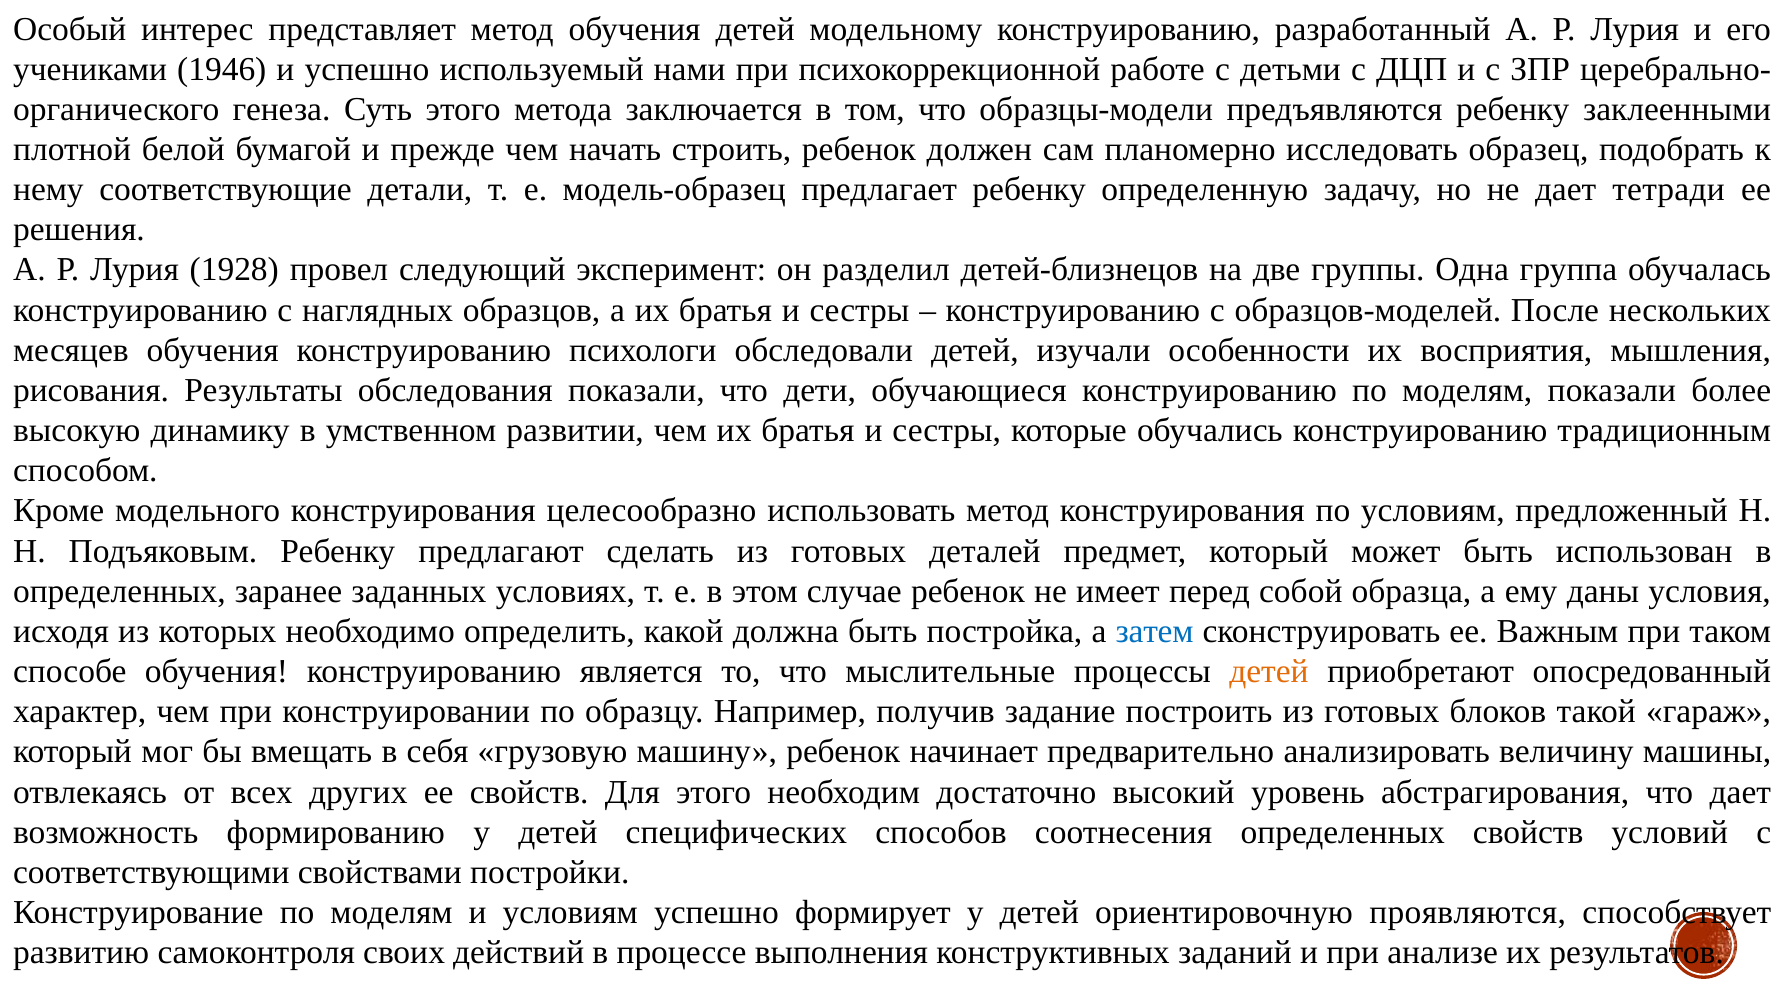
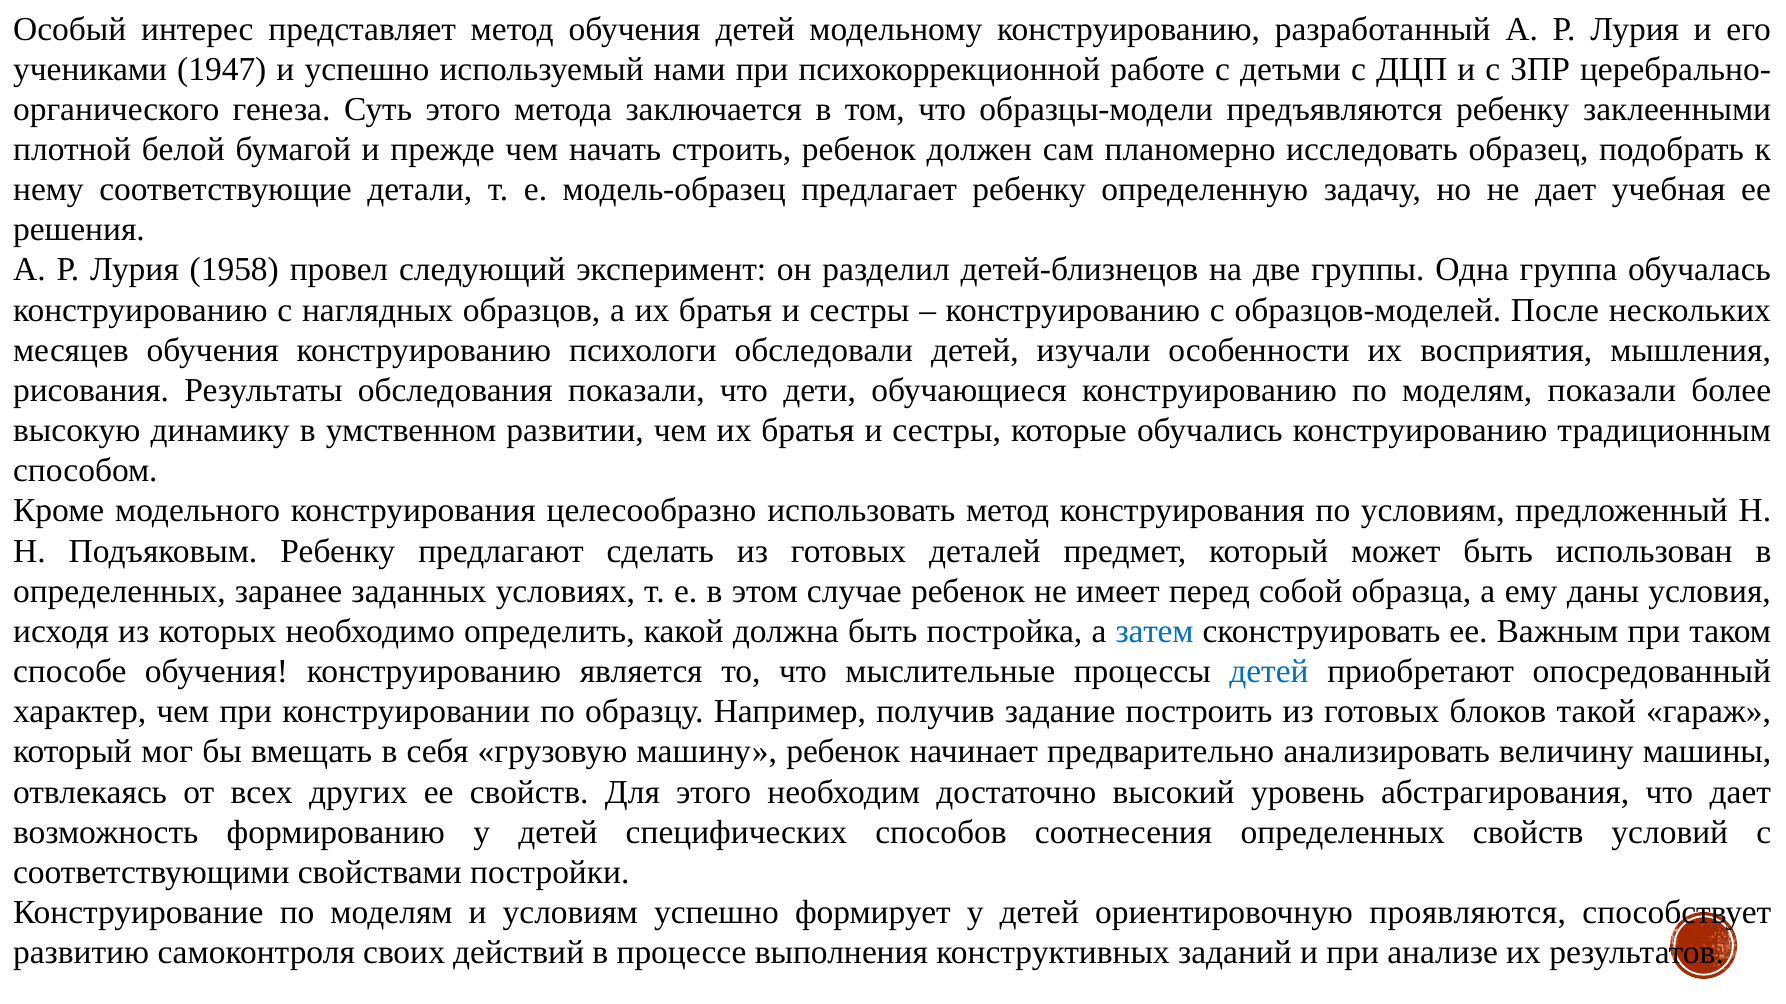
1946: 1946 -> 1947 (222, 69)
тетради: тетради -> учебная (1669, 190)
1928: 1928 -> 1958 (234, 270)
детей colour: orange -> blue (1269, 672)
